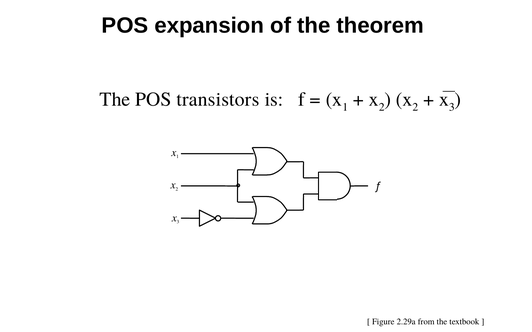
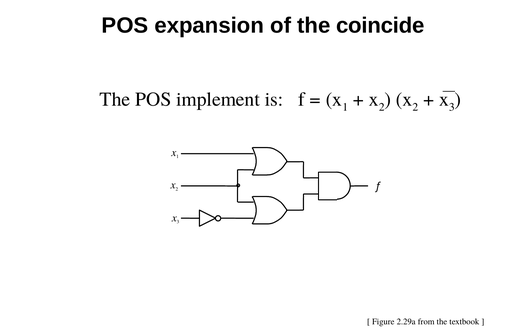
theorem: theorem -> coincide (380, 26)
transistors: transistors -> implement (218, 99)
